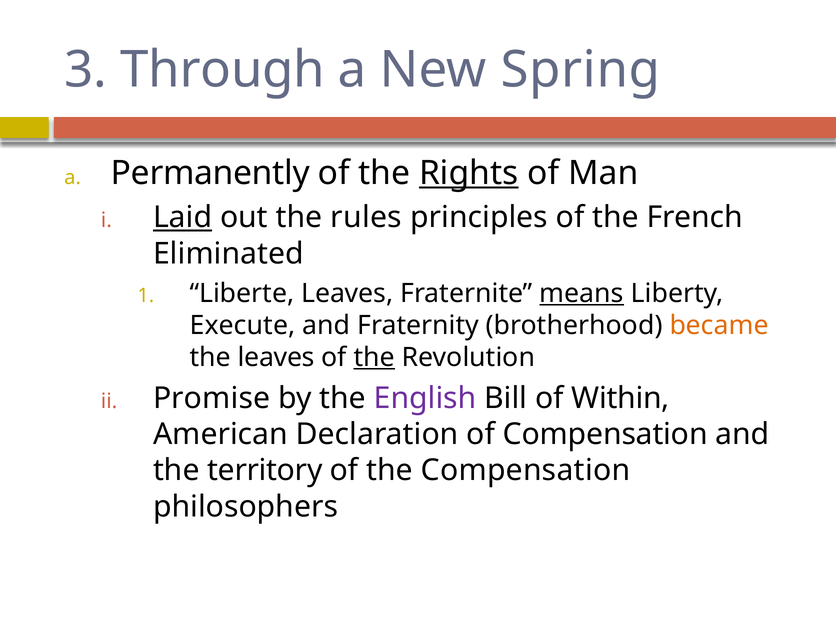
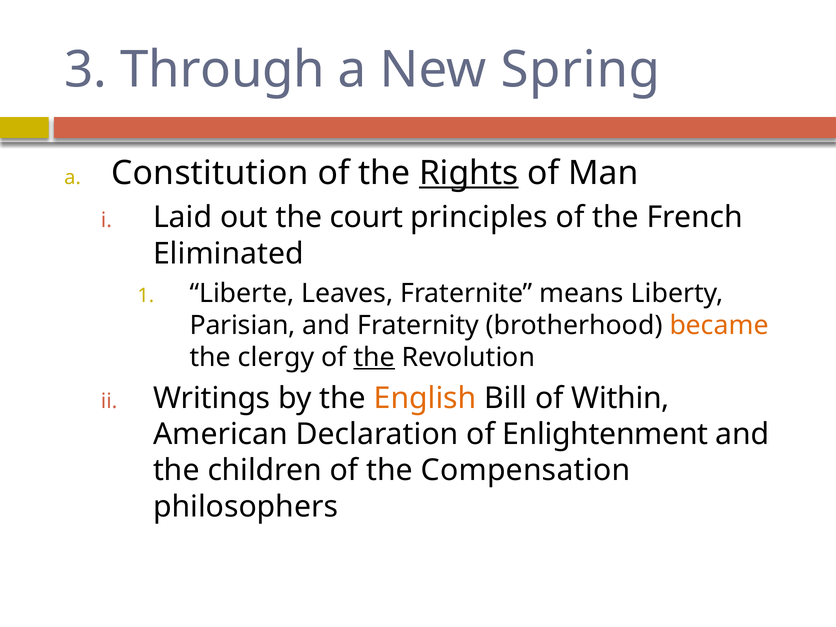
Permanently: Permanently -> Constitution (210, 173)
Laid underline: present -> none (183, 217)
rules: rules -> court (366, 217)
means underline: present -> none (582, 293)
Execute: Execute -> Parisian (243, 325)
the leaves: leaves -> clergy (276, 357)
Promise: Promise -> Writings (212, 398)
English colour: purple -> orange (425, 398)
of Compensation: Compensation -> Enlightenment (605, 434)
territory: territory -> children (265, 471)
